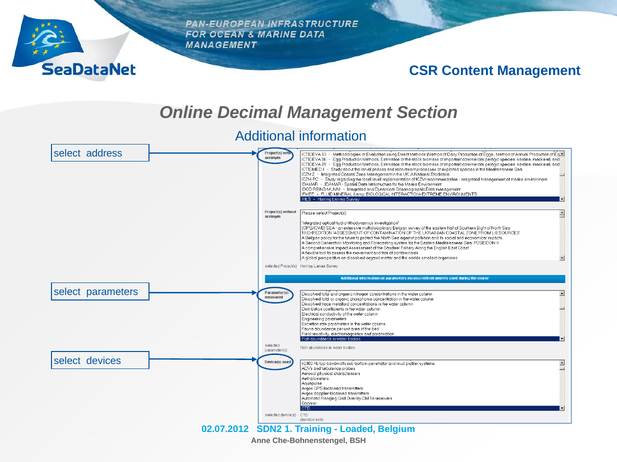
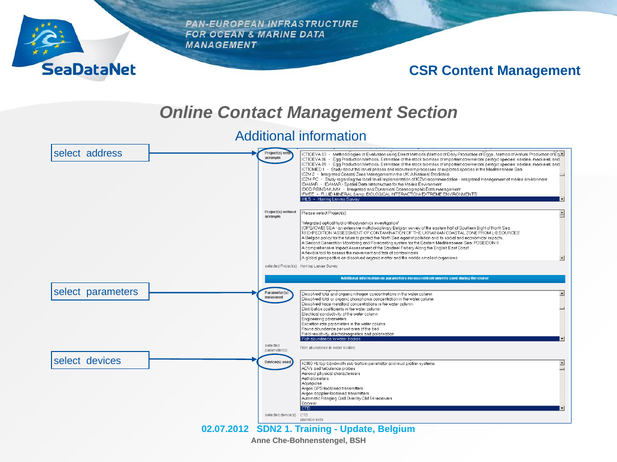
Decimal: Decimal -> Contact (250, 113)
Loaded: Loaded -> Update (358, 430)
